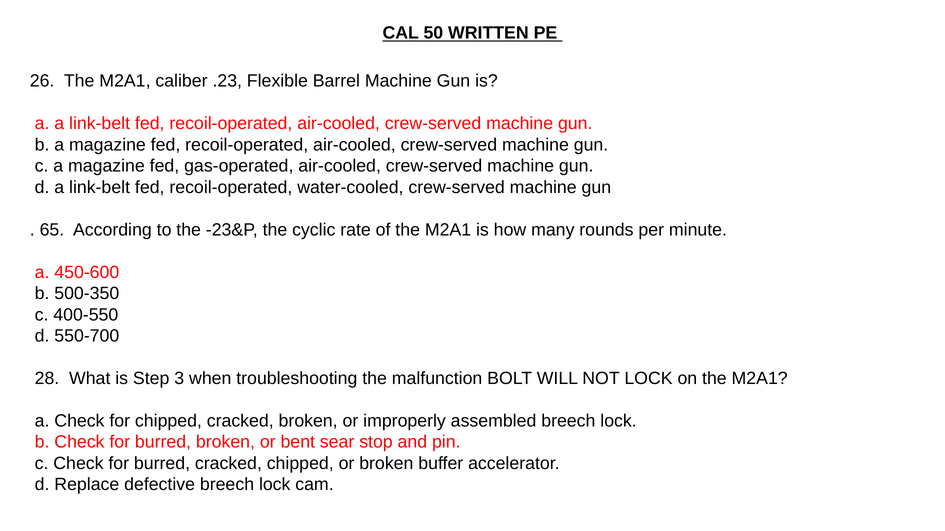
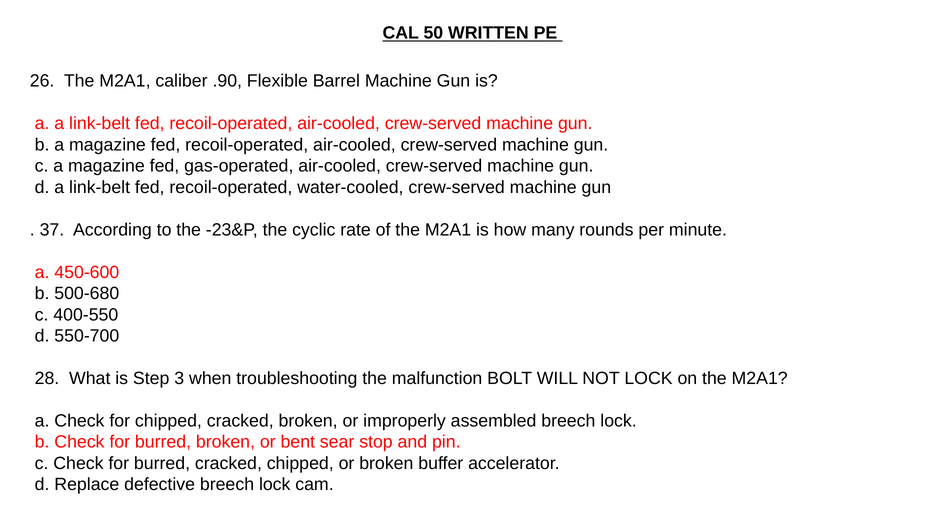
.23: .23 -> .90 (227, 81)
65: 65 -> 37 (52, 230)
500-350: 500-350 -> 500-680 (87, 294)
